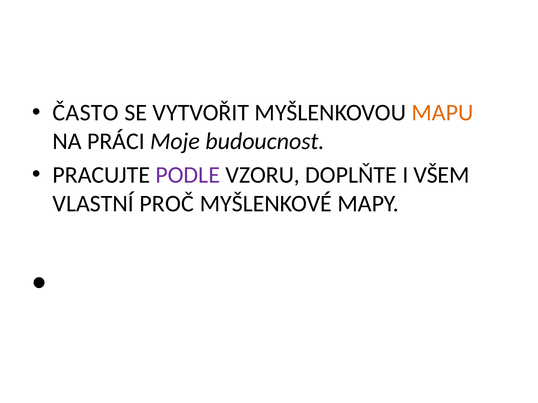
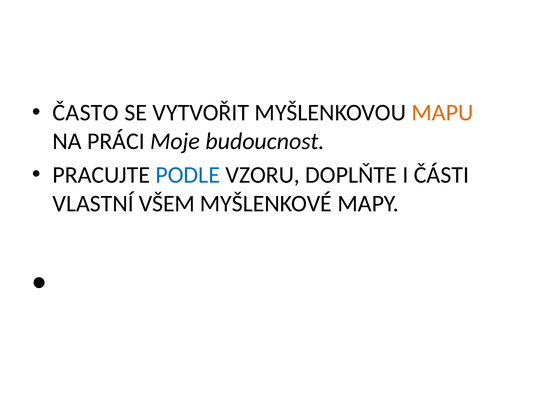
PODLE colour: purple -> blue (188, 175)
VŠEM: VŠEM -> ČÁSTI (441, 175)
PROČ: PROČ -> VŠEM (167, 204)
